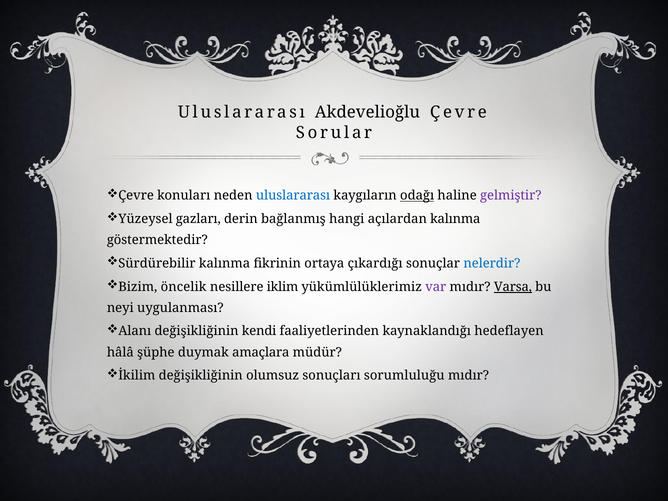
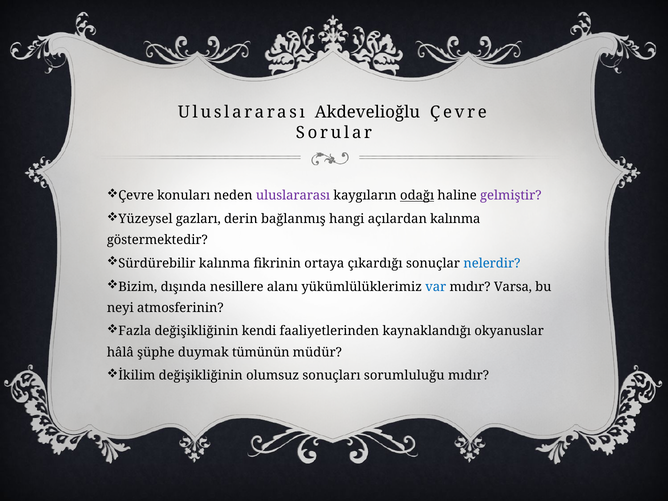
uluslararası colour: blue -> purple (293, 196)
öncelik: öncelik -> dışında (184, 287)
iklim: iklim -> alanı (282, 287)
var colour: purple -> blue (436, 287)
Varsa underline: present -> none (513, 287)
uygulanması: uygulanması -> atmosferinin (180, 308)
Alanı: Alanı -> Fazla (135, 331)
hedeflayen: hedeflayen -> okyanuslar (509, 331)
amaçlara: amaçlara -> tümünün (261, 352)
